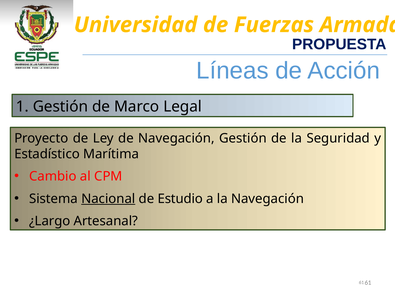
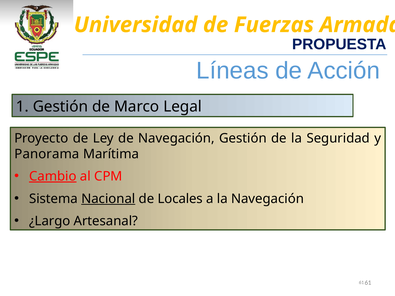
Estadístico: Estadístico -> Panorama (47, 154)
Cambio underline: none -> present (53, 176)
Estudio: Estudio -> Locales (180, 199)
